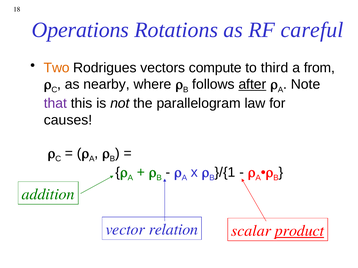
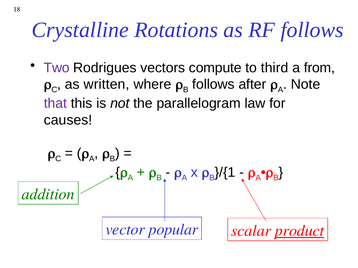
Operations: Operations -> Crystalline (80, 30)
RF careful: careful -> follows (312, 30)
Two colour: orange -> purple (57, 68)
nearby: nearby -> written (107, 85)
after underline: present -> none (252, 85)
relation: relation -> popular (173, 230)
